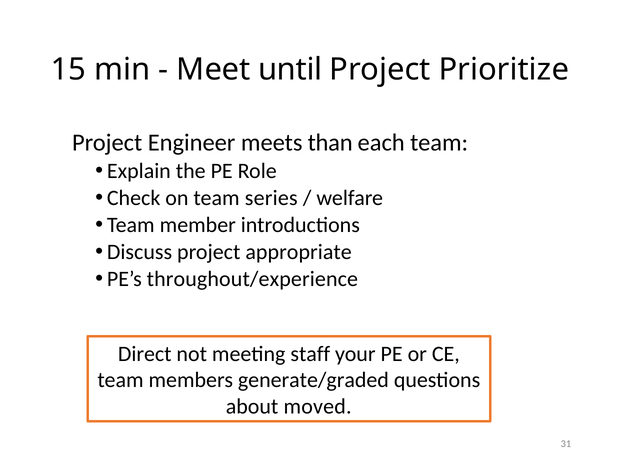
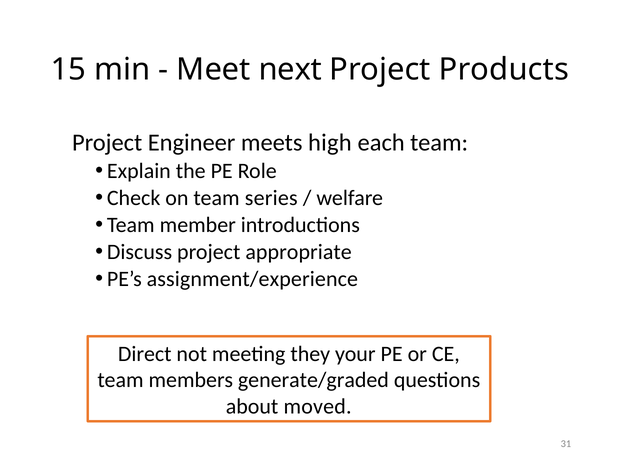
until: until -> next (290, 69)
Prioritize: Prioritize -> Products (504, 69)
than: than -> high (330, 143)
throughout/experience: throughout/experience -> assignment/experience (252, 279)
staff: staff -> they (310, 354)
